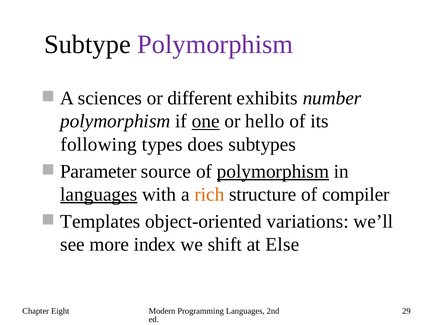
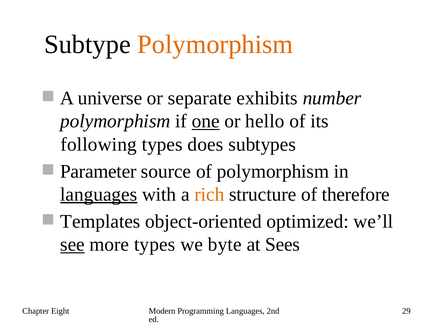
Polymorphism colour: purple -> orange (215, 44)
sciences: sciences -> universe (110, 98)
different: different -> separate (200, 98)
polymorphism underline: present -> none (273, 171)
compiler: compiler -> therefore (356, 194)
variations: variations -> optimized (308, 221)
see underline: none -> present (73, 244)
more index: index -> types (155, 244)
shift: shift -> byte (225, 244)
Else: Else -> Sees (283, 244)
